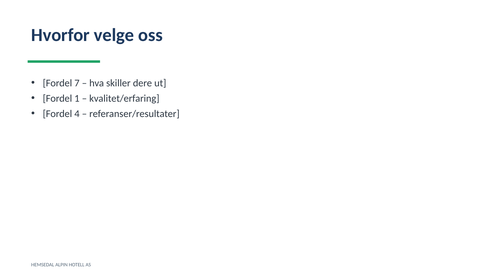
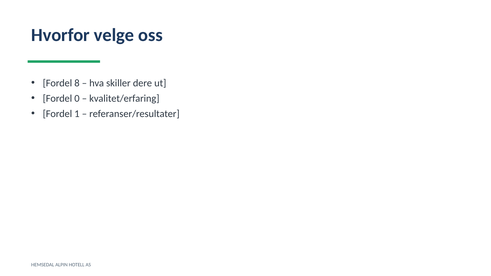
7: 7 -> 8 (77, 83)
1: 1 -> 0 (77, 99)
4: 4 -> 1 (77, 114)
